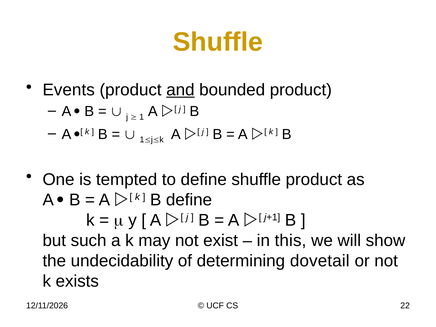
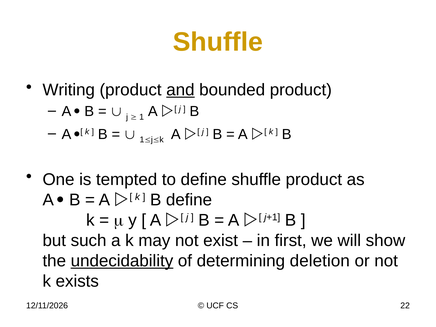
Events: Events -> Writing (69, 90)
this: this -> first (291, 241)
undecidability underline: none -> present (122, 261)
dovetail: dovetail -> deletion (320, 261)
